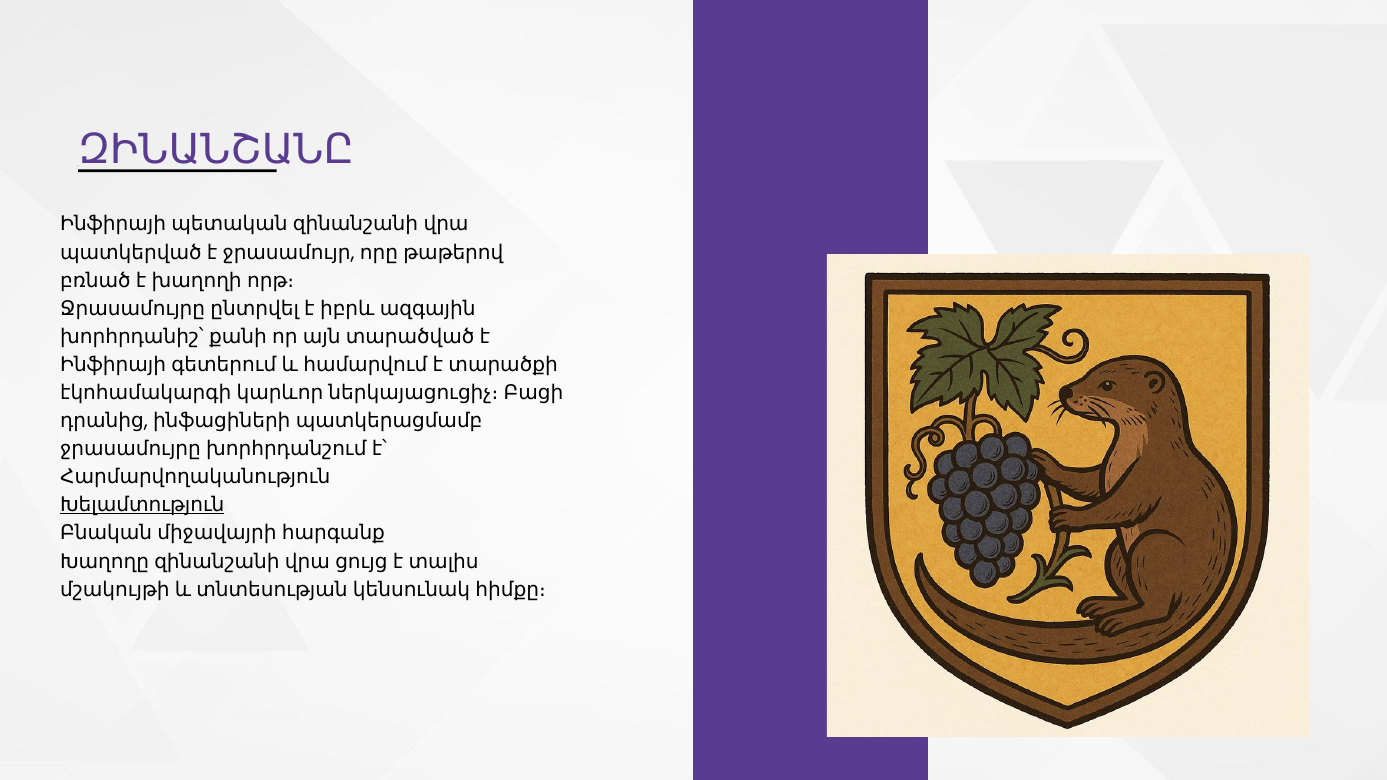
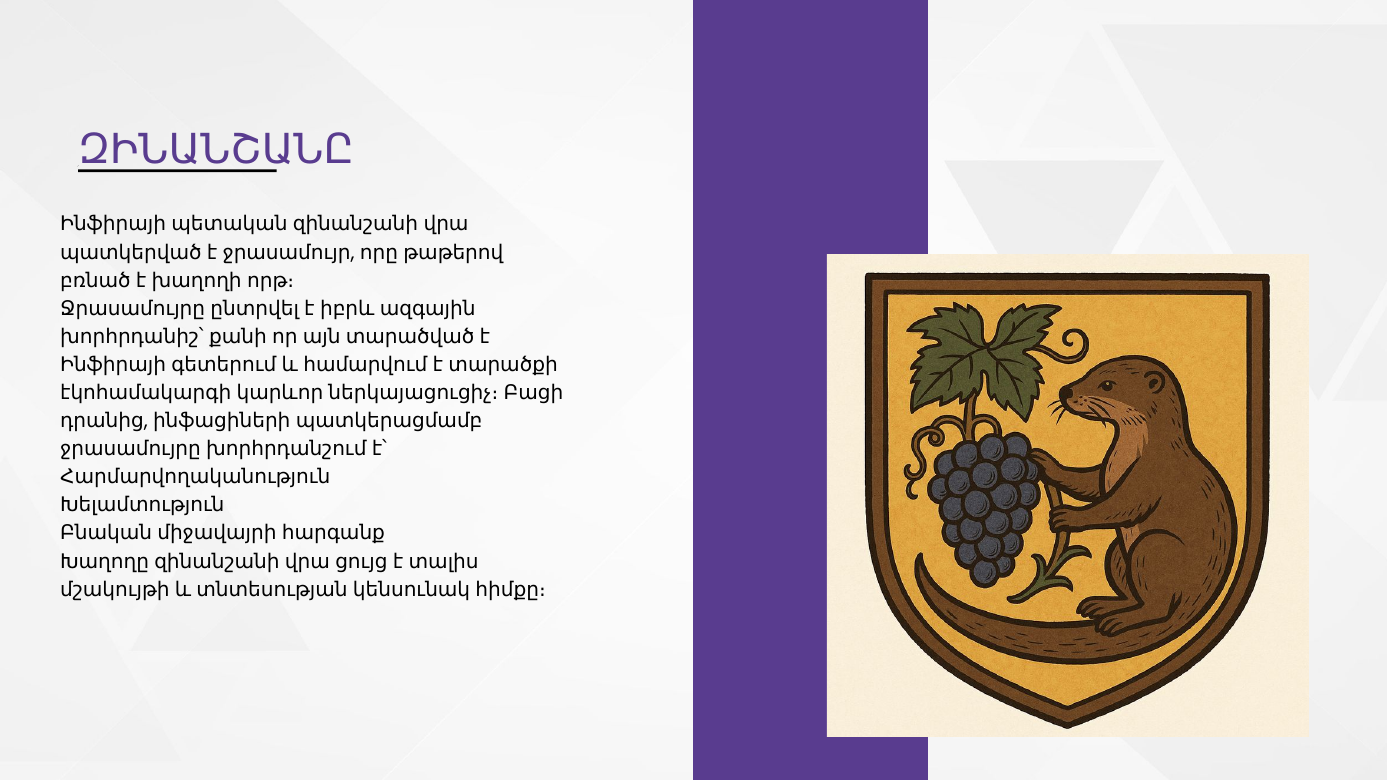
Խելամտություն underline: present -> none (142, 505)
